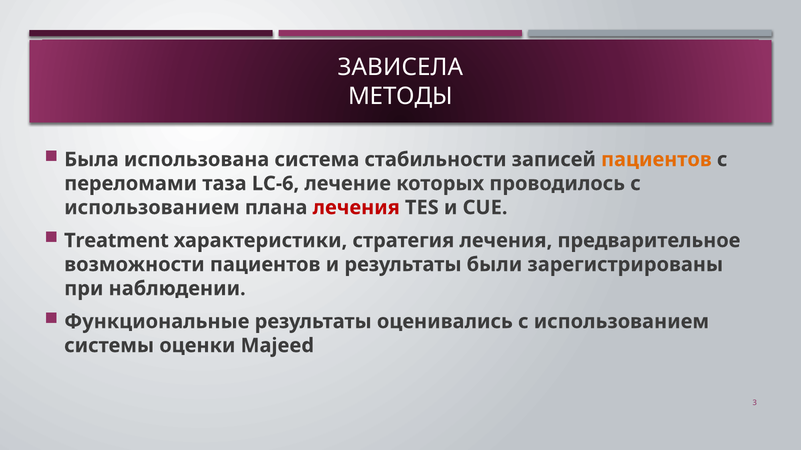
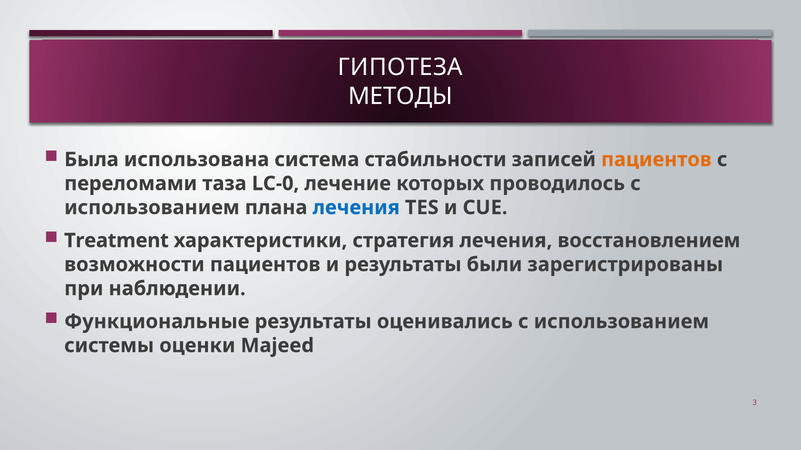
ЗАВИСЕЛА: ЗАВИСЕЛА -> ГИПОТЕЗА (400, 68)
LC-6: LC-6 -> LC-0 (276, 184)
лечения colour: red -> blue (356, 208)
предварительное: предварительное -> восстановлением (649, 241)
